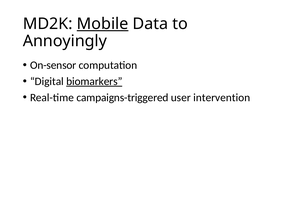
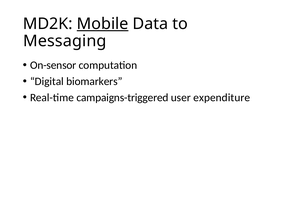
Annoyingly: Annoyingly -> Messaging (65, 41)
biomarkers underline: present -> none (94, 82)
intervention: intervention -> expenditure (222, 98)
